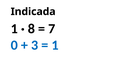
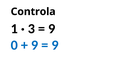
Indicada: Indicada -> Controla (33, 12)
8: 8 -> 3 (31, 29)
7: 7 -> 9 (52, 29)
3: 3 -> 9 (35, 46)
1: 1 -> 9 (55, 46)
